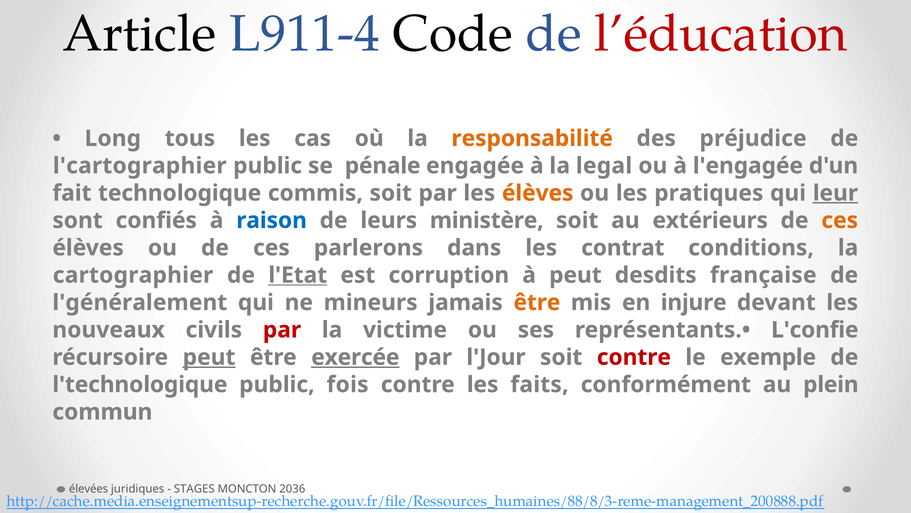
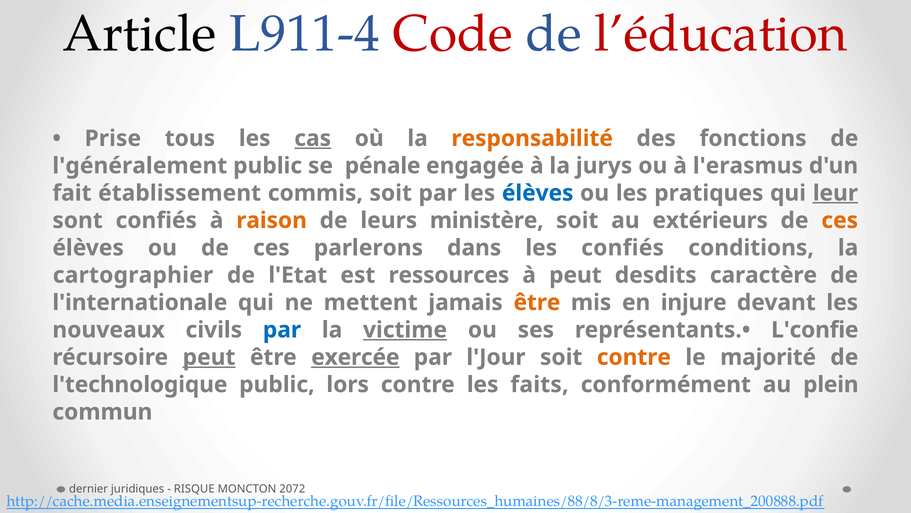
Code colour: black -> red (453, 34)
Long: Long -> Prise (113, 138)
cas underline: none -> present (313, 138)
préjudice: préjudice -> fonctions (753, 138)
l'cartographier: l'cartographier -> l'généralement (140, 166)
legal: legal -> jurys (604, 166)
l'engagée: l'engagée -> l'erasmus (748, 166)
technologique: technologique -> établissement (180, 193)
élèves colour: orange -> blue (538, 193)
raison colour: blue -> orange (272, 220)
les contrat: contrat -> confiés (623, 248)
l'Etat underline: present -> none (298, 275)
corruption: corruption -> ressources (449, 275)
française: française -> caractère (763, 275)
l'généralement: l'généralement -> l'internationale (140, 302)
mineurs: mineurs -> mettent (371, 302)
par colour: red -> blue (282, 330)
victime underline: none -> present (405, 330)
contre colour: red -> orange (634, 357)
exemple: exemple -> majorité (768, 357)
fois: fois -> lors (348, 384)
élevées: élevées -> dernier (89, 488)
STAGES: STAGES -> RISQUE (194, 488)
2036: 2036 -> 2072 (292, 488)
